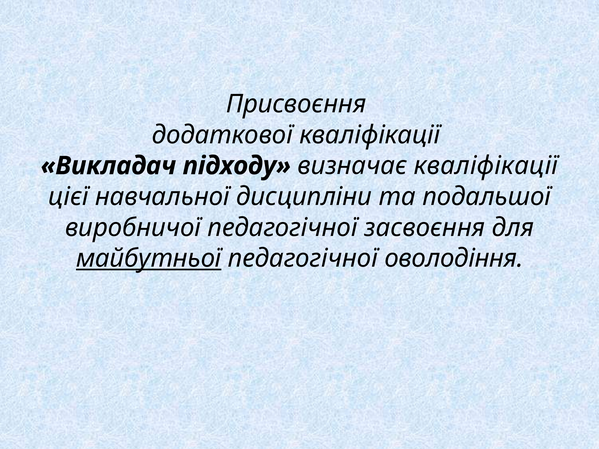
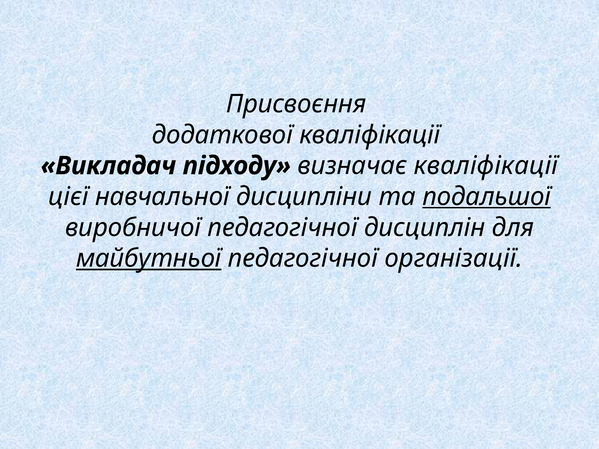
подальшої underline: none -> present (487, 197)
засвоєння: засвоєння -> дисциплін (425, 228)
оволодіння: оволодіння -> організації (454, 259)
